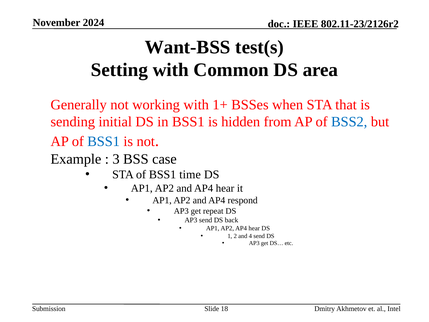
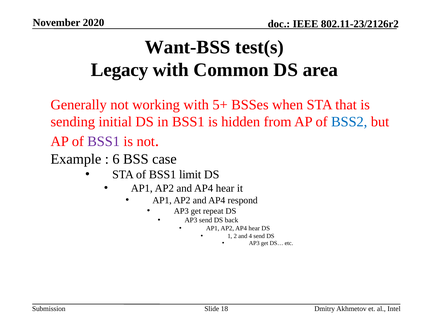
2024: 2024 -> 2020 (94, 23)
Setting: Setting -> Legacy (120, 70)
1+: 1+ -> 5+ (220, 105)
BSS1 colour: blue -> purple (104, 141)
3: 3 -> 6 (116, 159)
time: time -> limit (190, 175)
